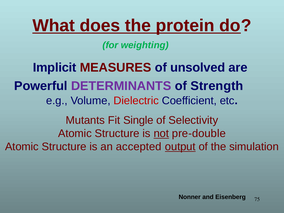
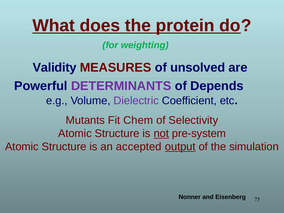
Implicit: Implicit -> Validity (55, 68)
Strength: Strength -> Depends (217, 86)
Dielectric colour: red -> purple (136, 101)
Single: Single -> Chem (138, 120)
pre-double: pre-double -> pre-system (199, 133)
